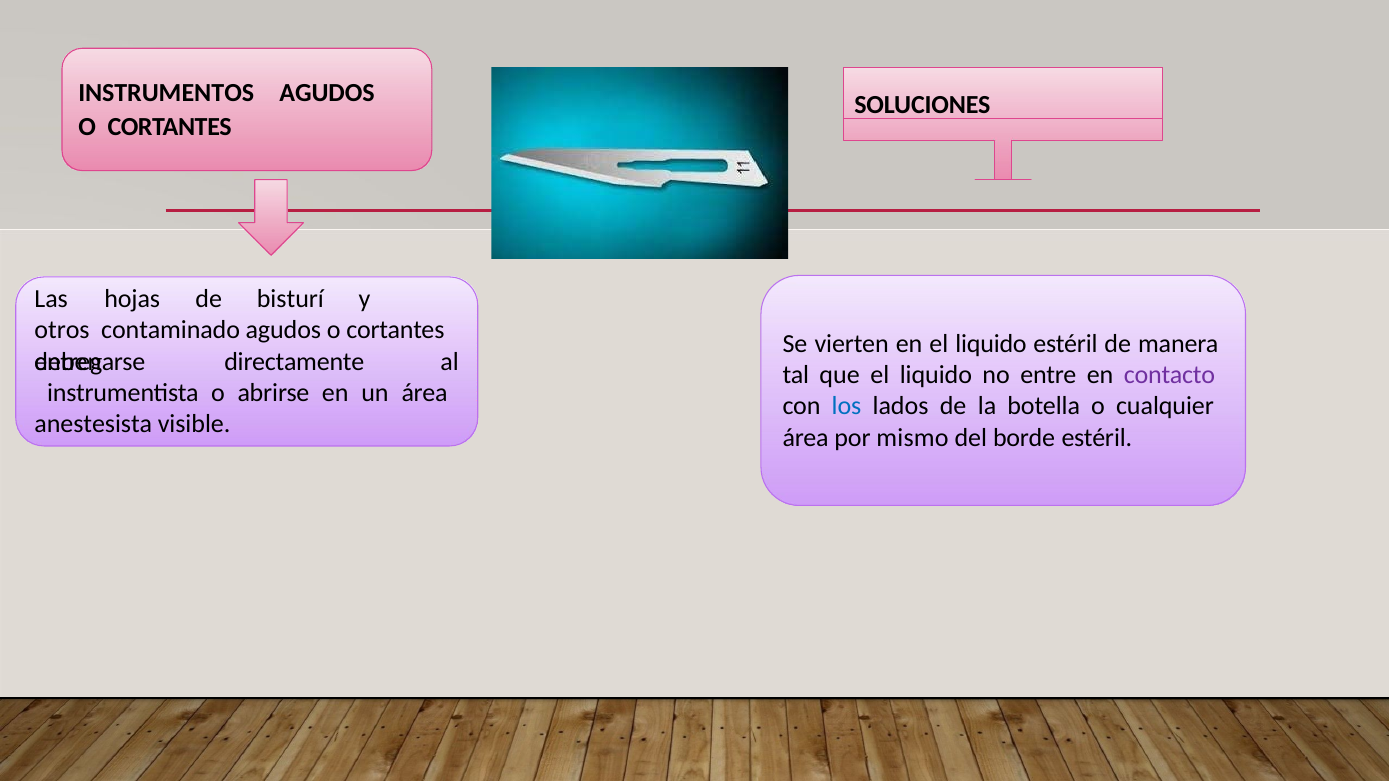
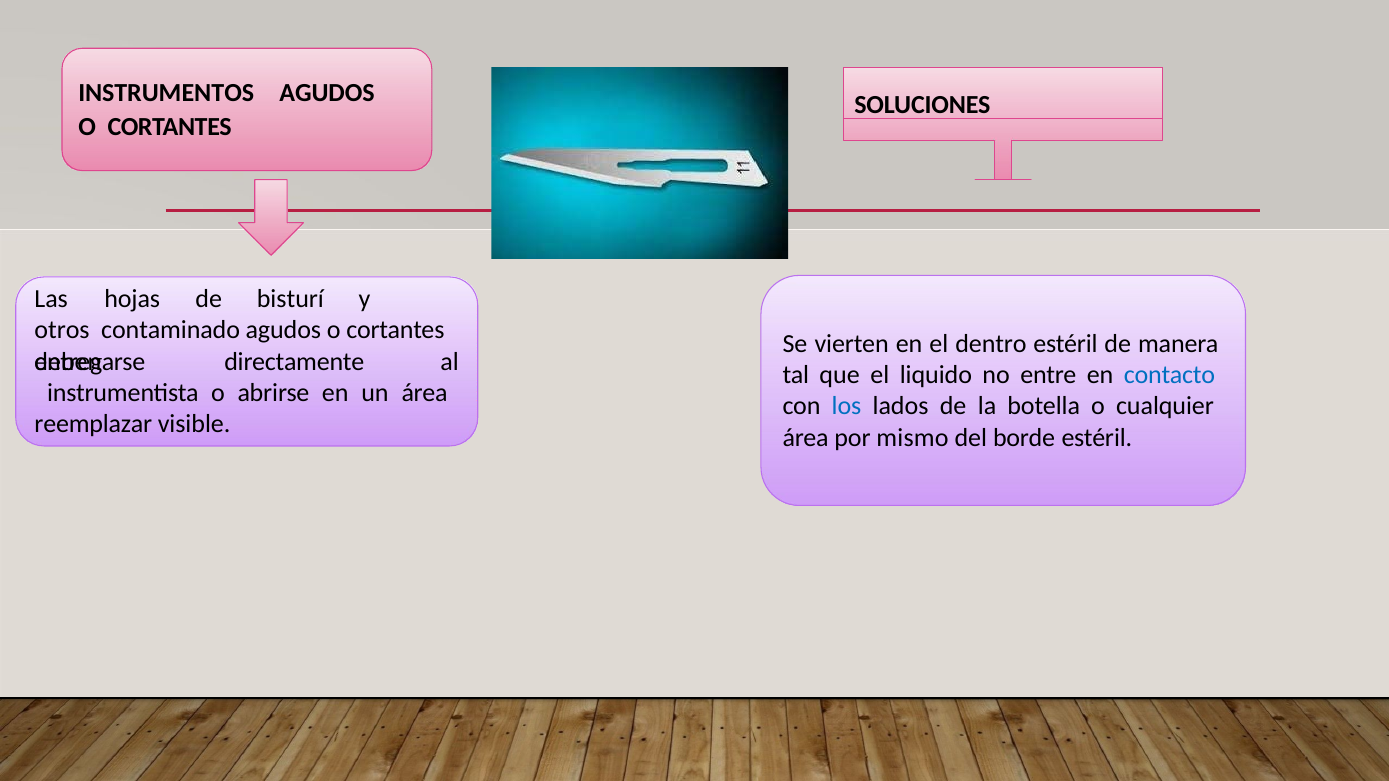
en el liquido: liquido -> dentro (991, 344)
contacto colour: purple -> blue (1169, 375)
anestesista: anestesista -> reemplazar (93, 424)
